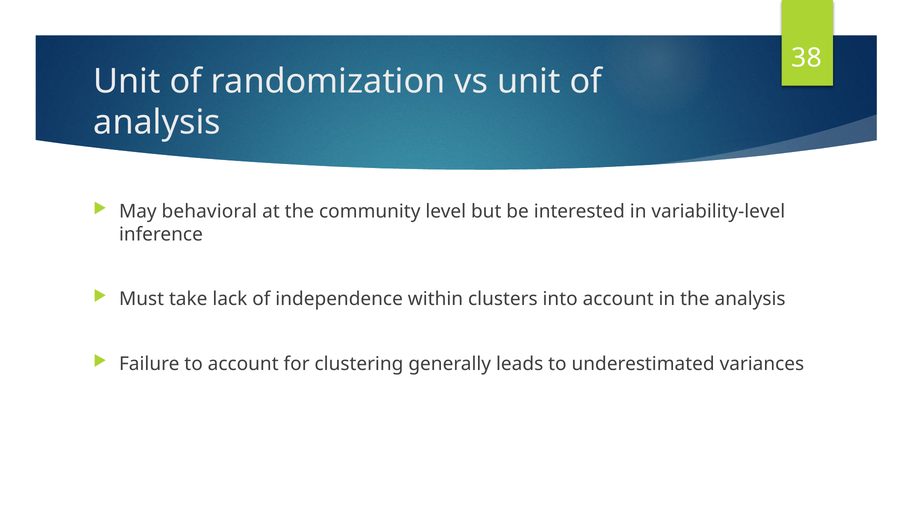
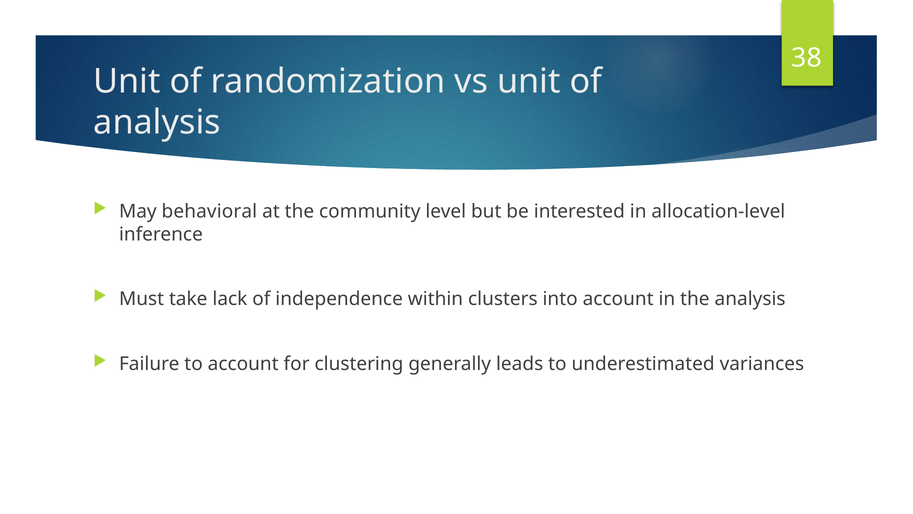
variability-level: variability-level -> allocation-level (718, 211)
